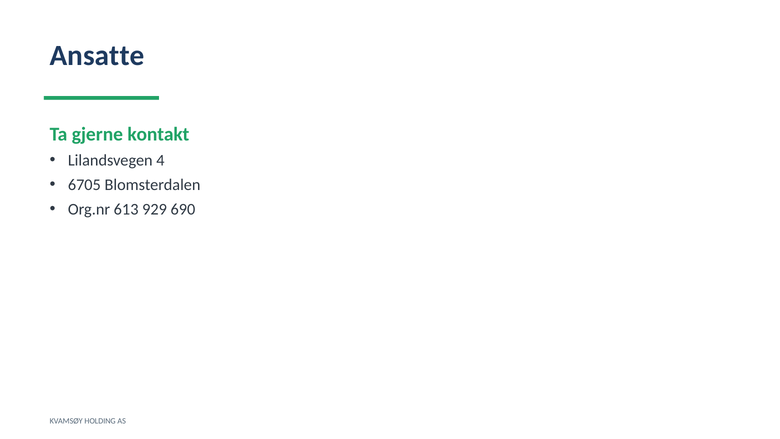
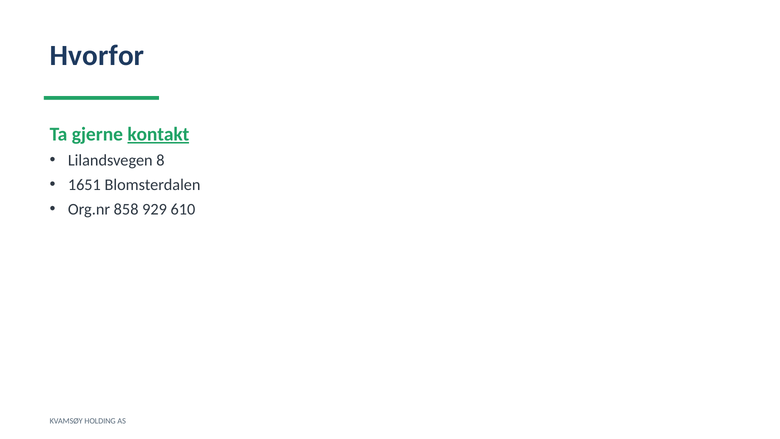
Ansatte: Ansatte -> Hvorfor (97, 56)
kontakt underline: none -> present (158, 134)
4: 4 -> 8 (160, 160)
6705: 6705 -> 1651 (84, 185)
613: 613 -> 858 (126, 209)
690: 690 -> 610 (183, 209)
